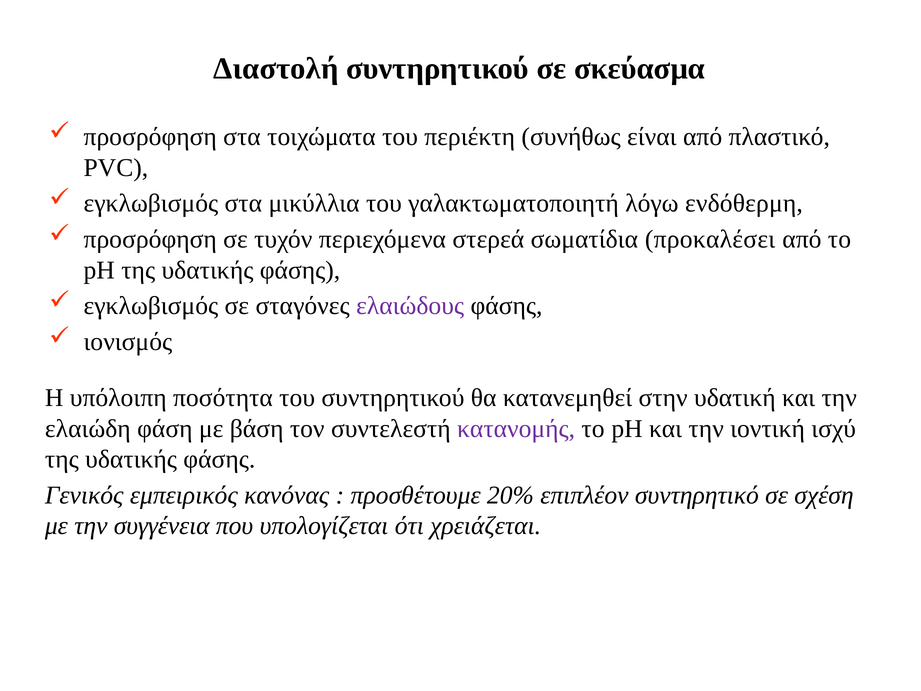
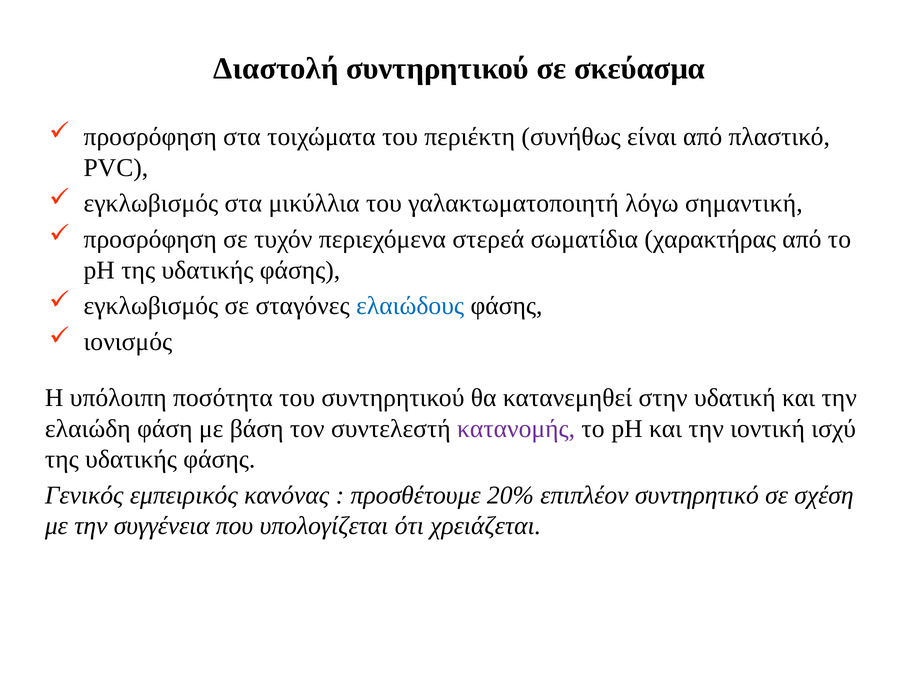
ενδόθερμη: ενδόθερμη -> σημαντική (744, 203)
προκαλέσει: προκαλέσει -> χαρακτήρας (710, 239)
ελαιώδους colour: purple -> blue (410, 306)
